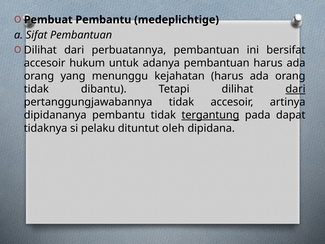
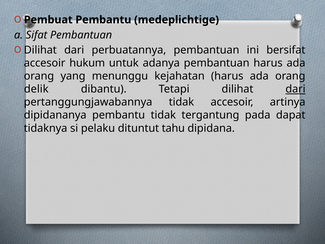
tidak: tidak -> delik (36, 89)
tergantung underline: present -> none (210, 115)
oleh: oleh -> tahu (173, 128)
